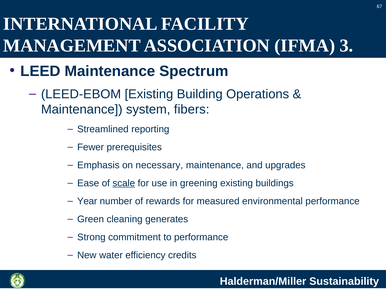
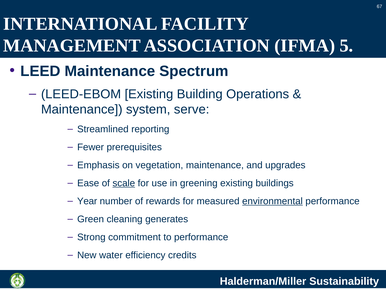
3: 3 -> 5 (346, 46)
fibers: fibers -> serve (192, 110)
necessary: necessary -> vegetation (159, 165)
environmental underline: none -> present (272, 201)
